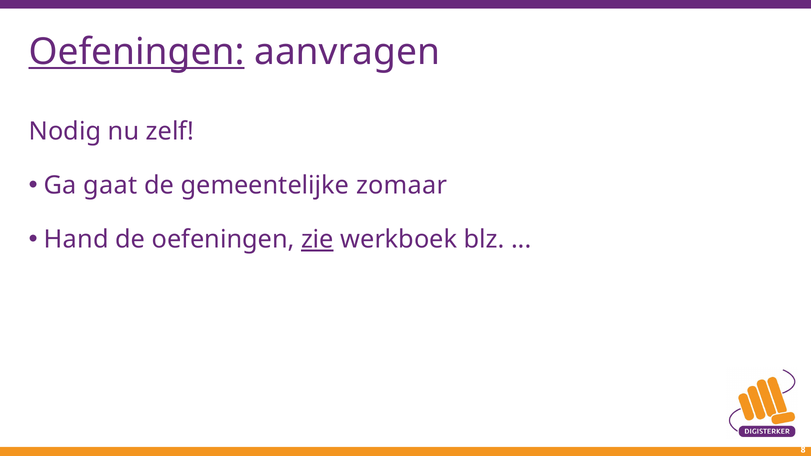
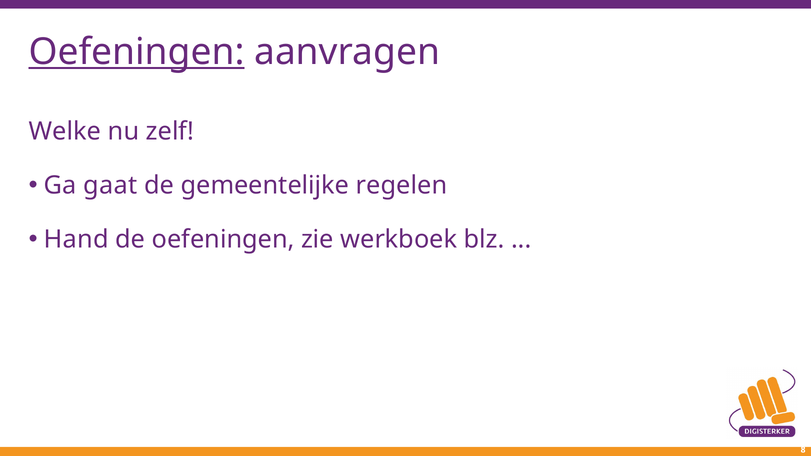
Nodig: Nodig -> Welke (65, 132)
zomaar: zomaar -> regelen (402, 186)
zie underline: present -> none (317, 240)
